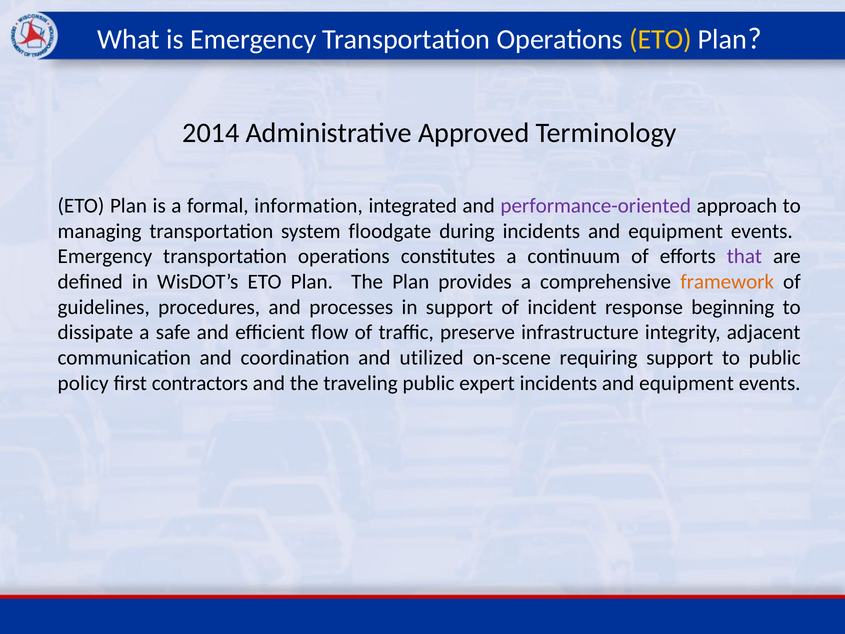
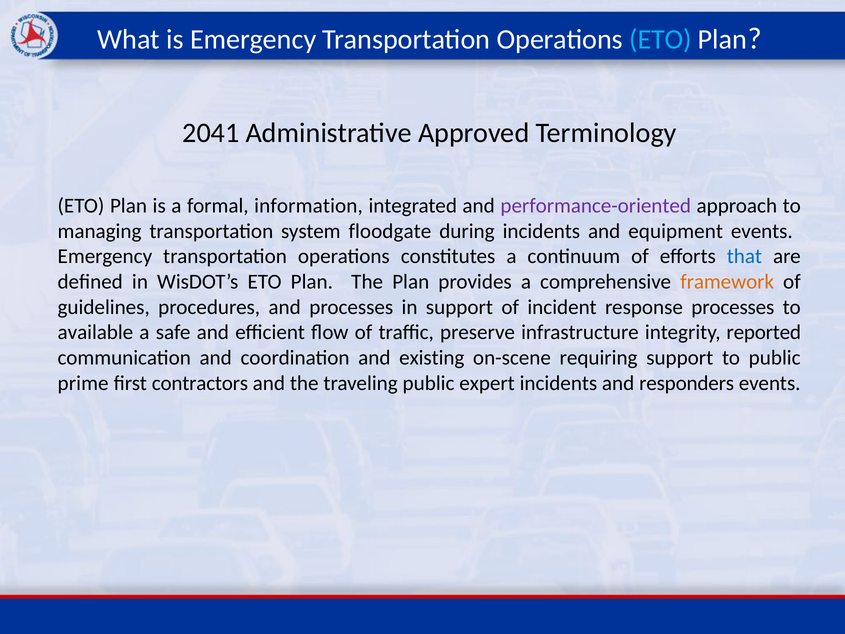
ETO colour: yellow -> light blue (660, 39)
2014: 2014 -> 2041 (211, 133)
that colour: purple -> blue (744, 256)
response beginning: beginning -> processes (733, 307)
dissipate: dissipate -> available (95, 332)
adjacent: adjacent -> reported (764, 332)
utilized: utilized -> existing (432, 358)
policy: policy -> prime (83, 383)
equipment: equipment -> responders (687, 383)
